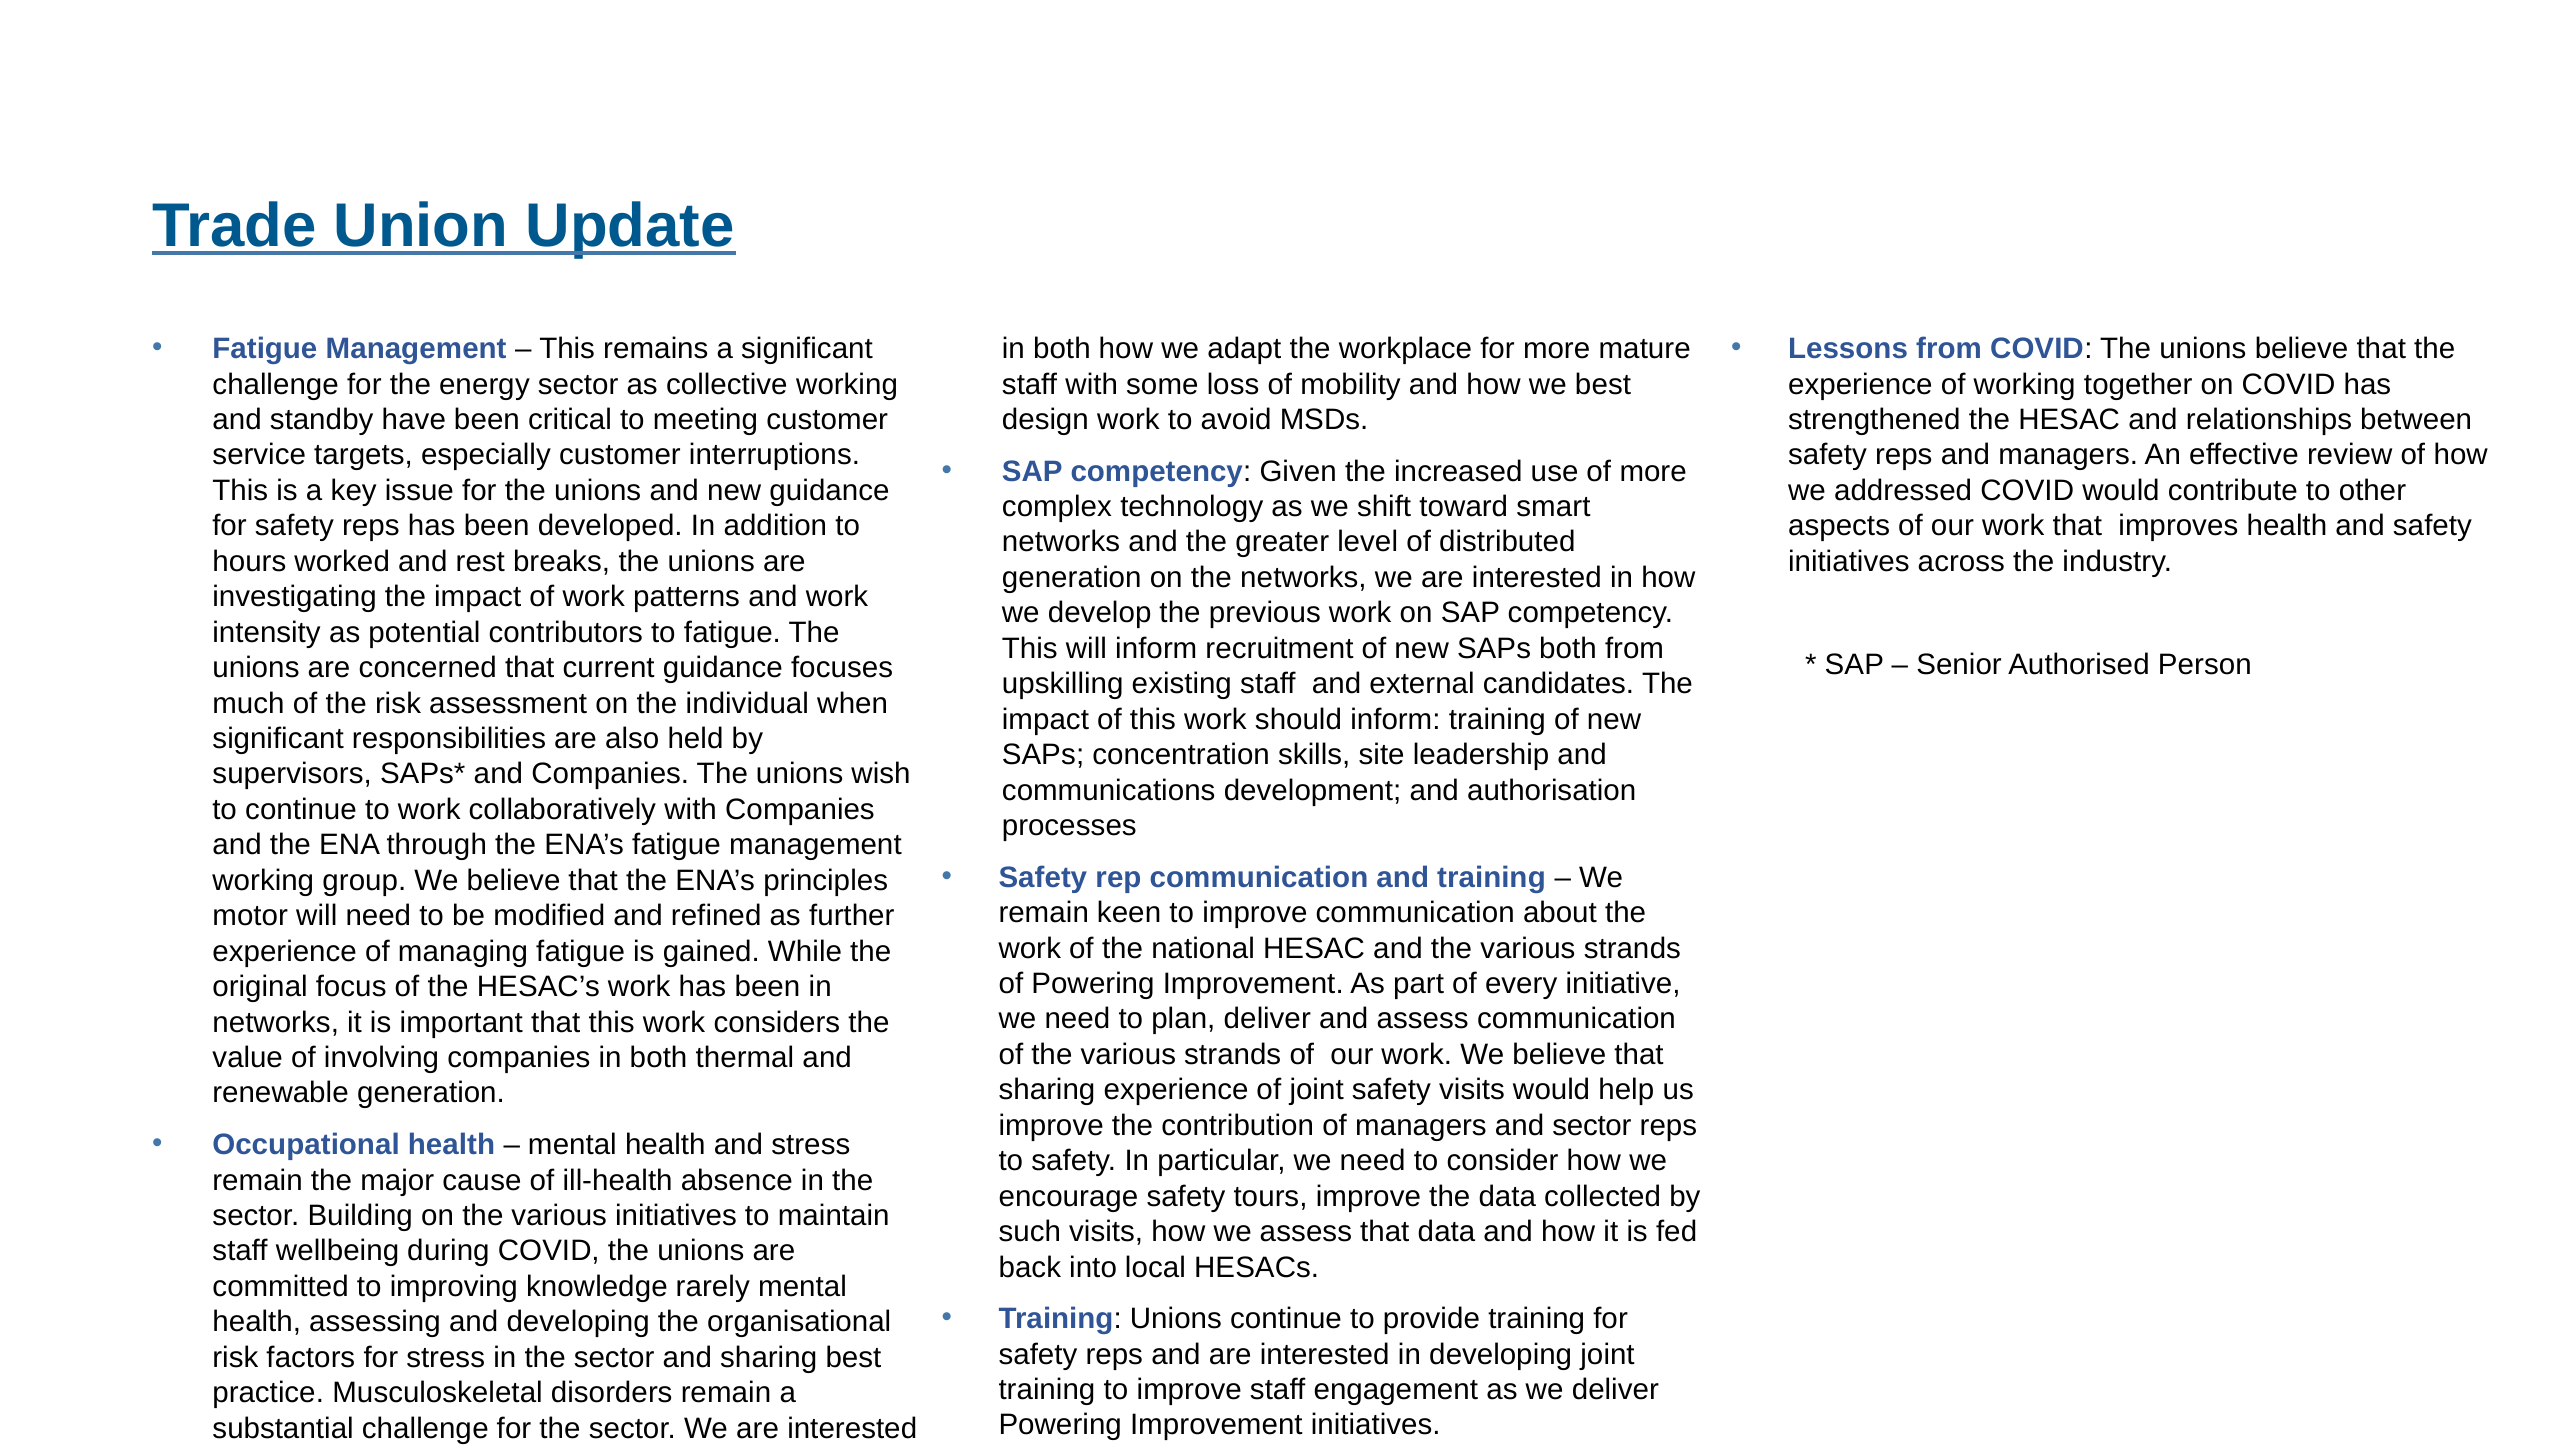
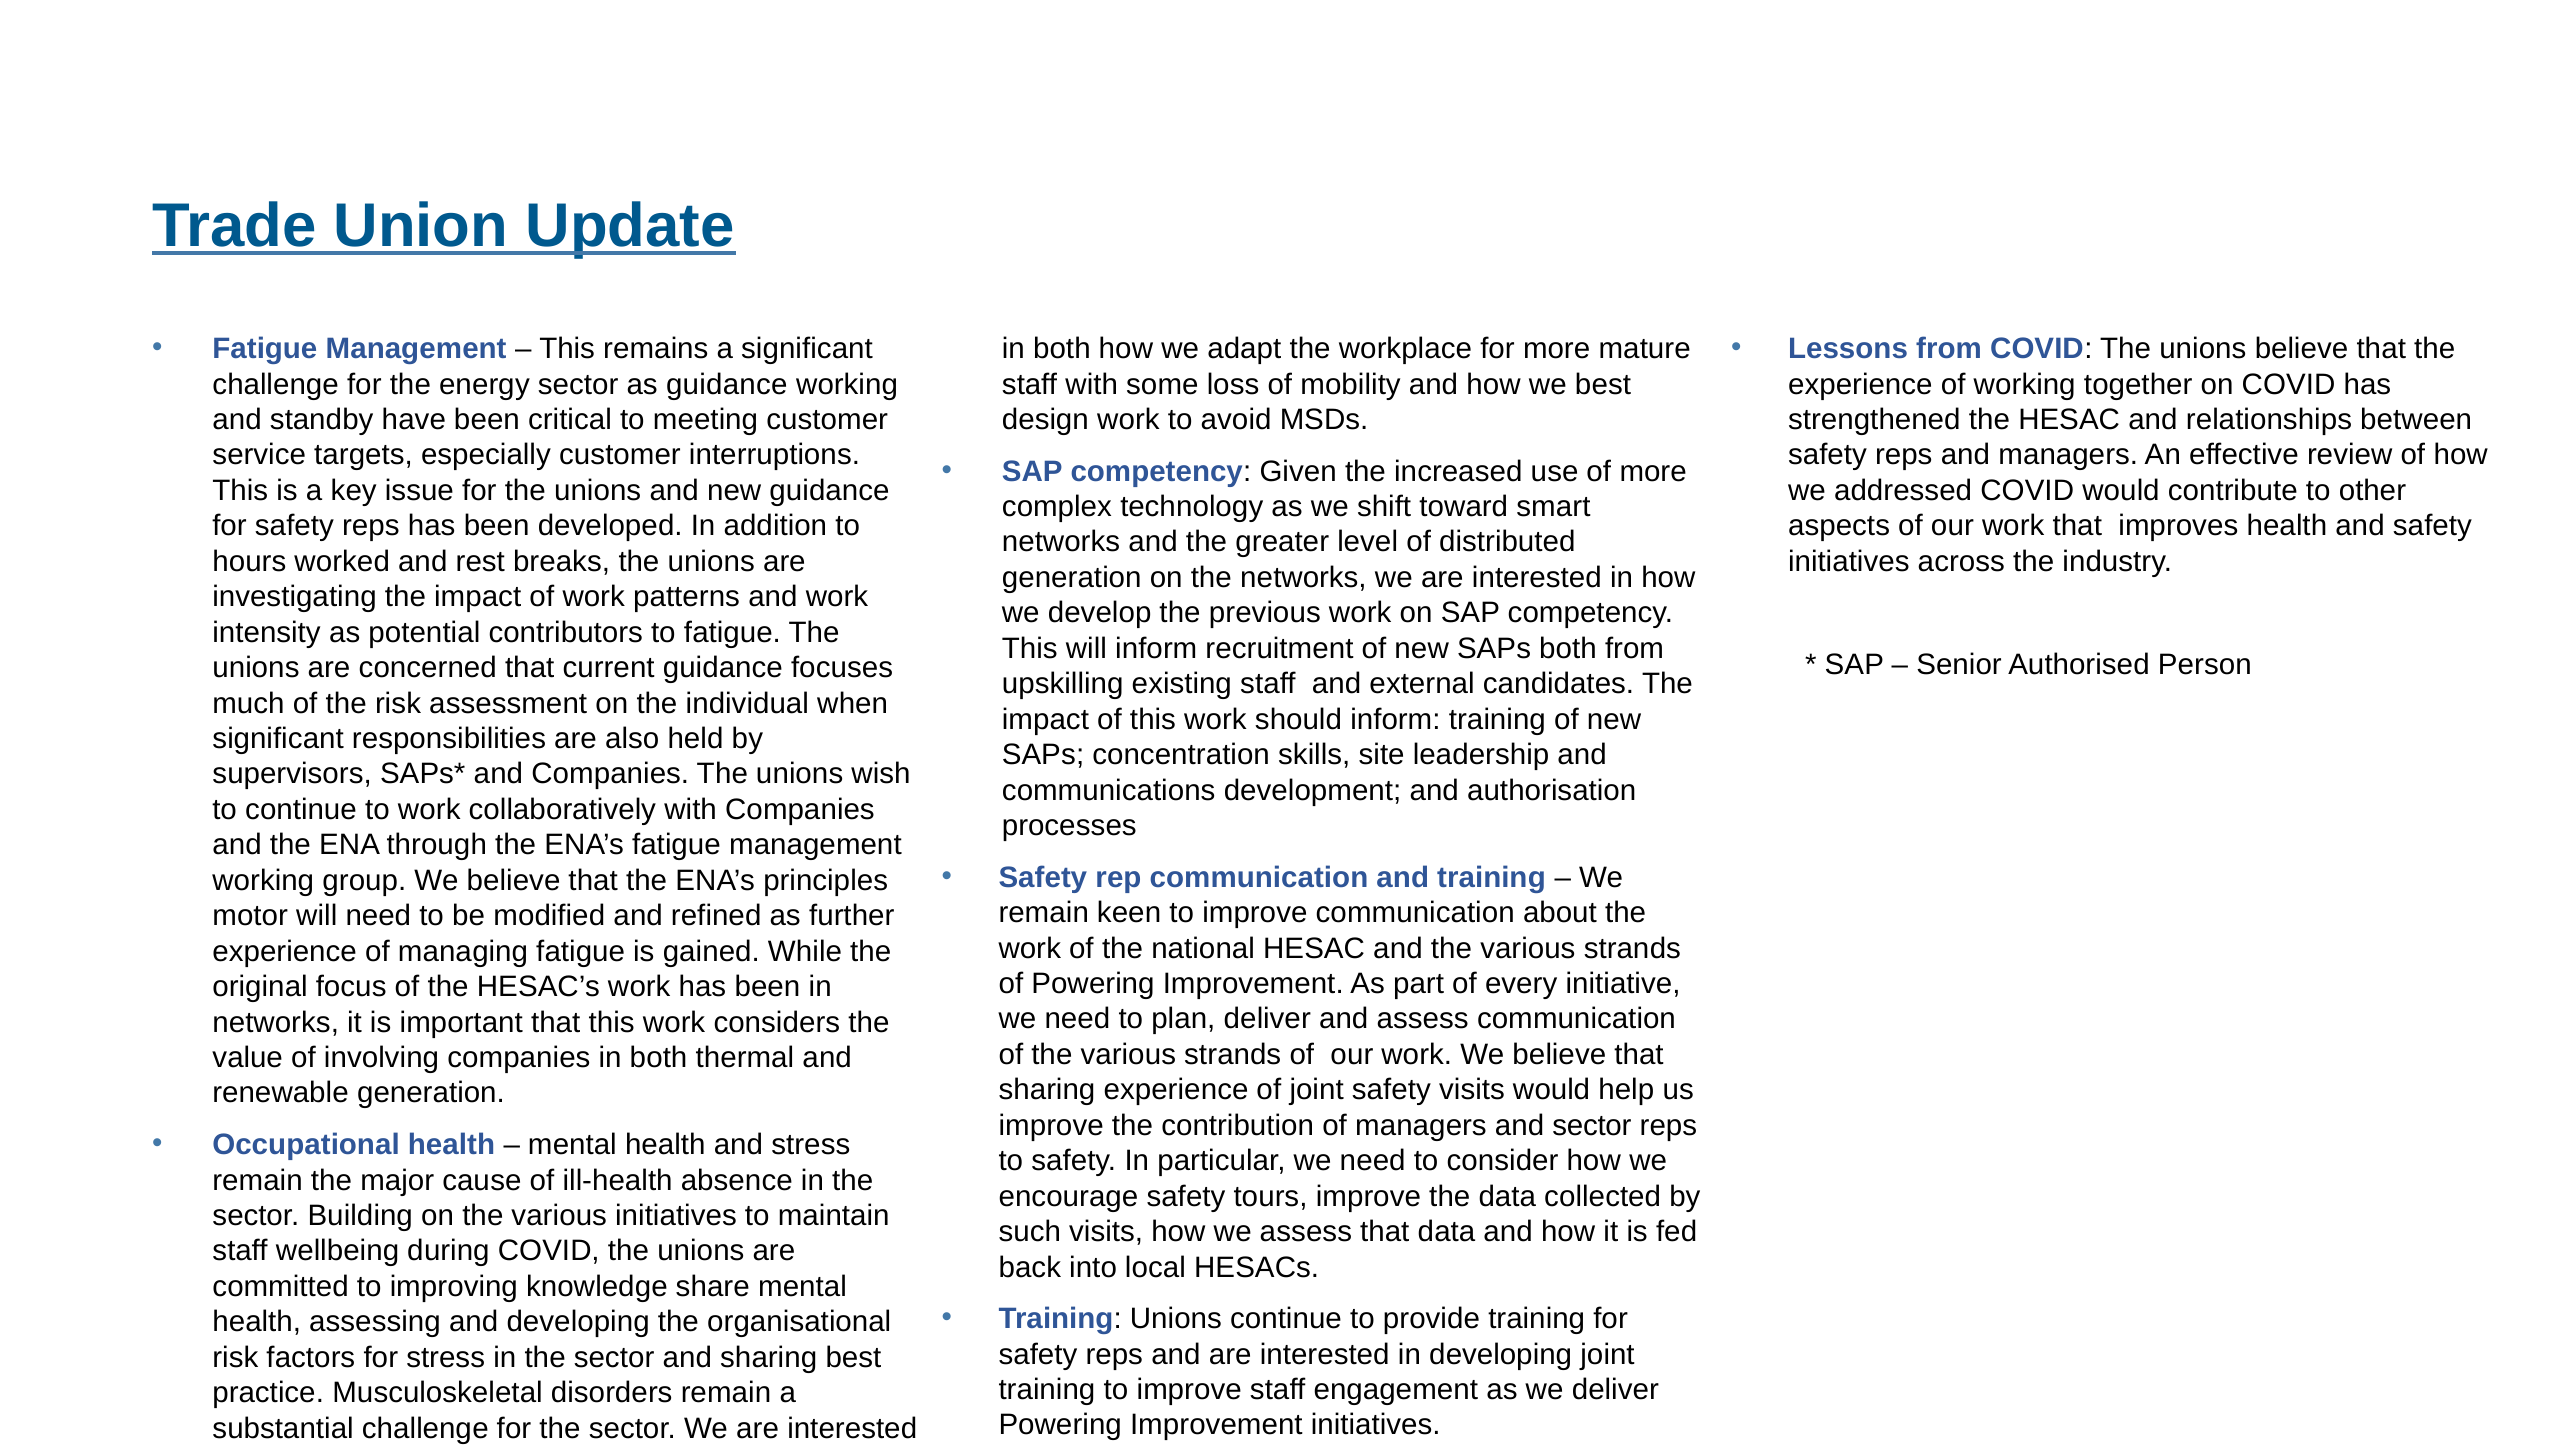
as collective: collective -> guidance (727, 384)
rarely: rarely -> share (713, 1287)
